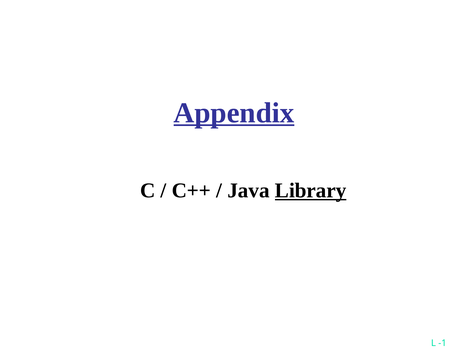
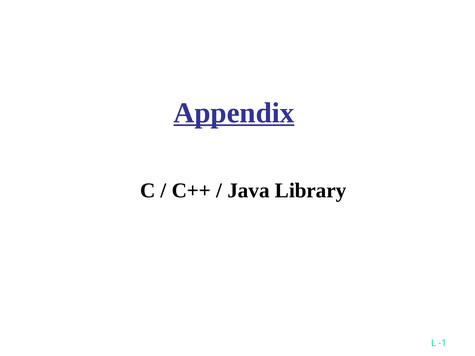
Library underline: present -> none (311, 191)
